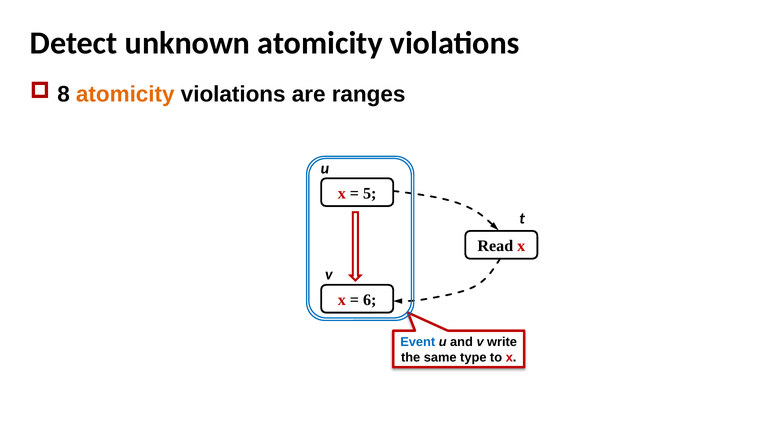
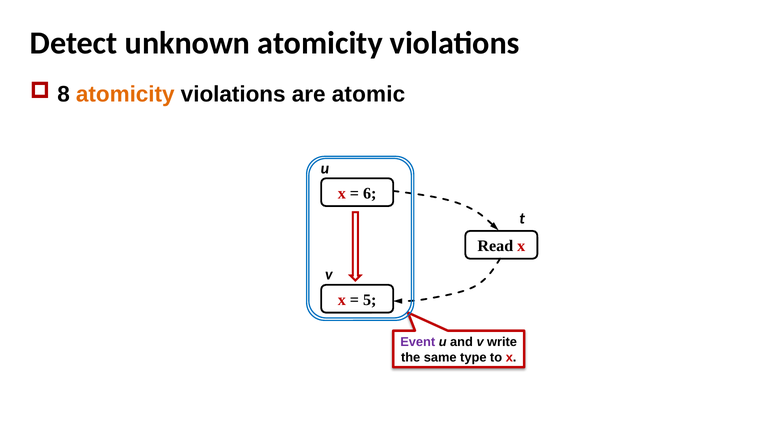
ranges: ranges -> atomic (368, 94)
5: 5 -> 6 (370, 193)
6: 6 -> 5 (370, 300)
Event colour: blue -> purple (418, 342)
